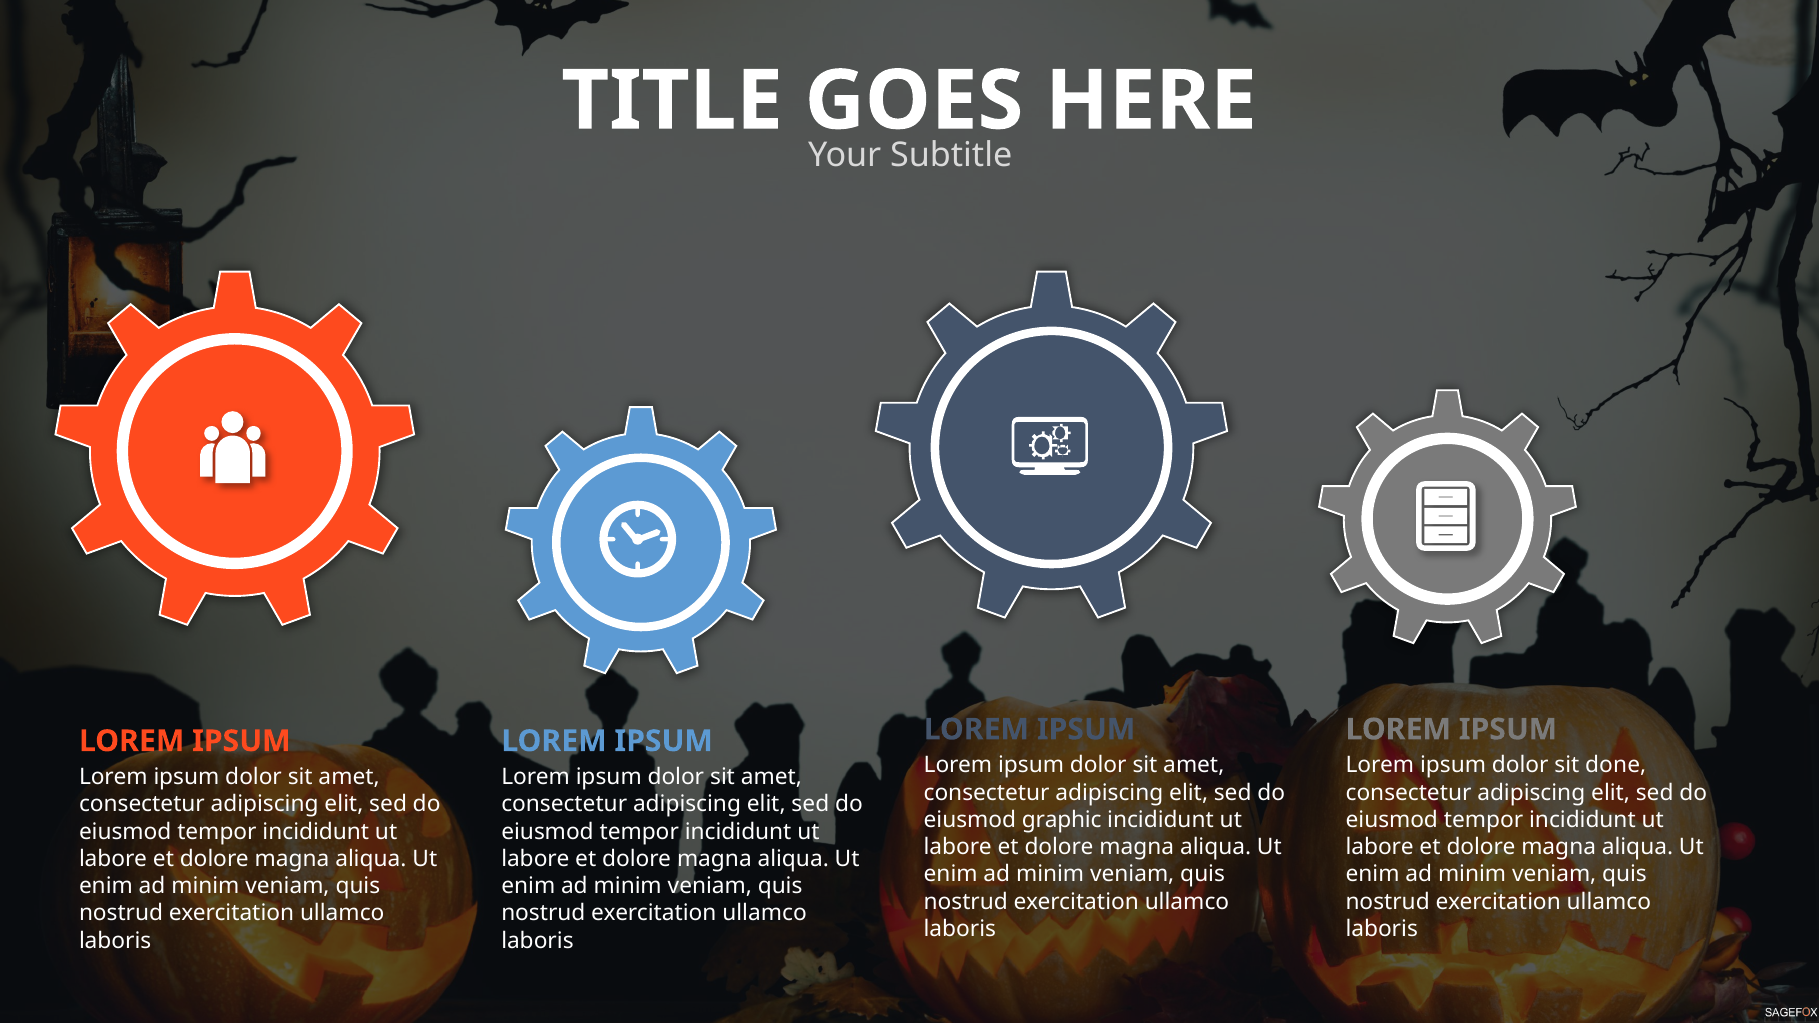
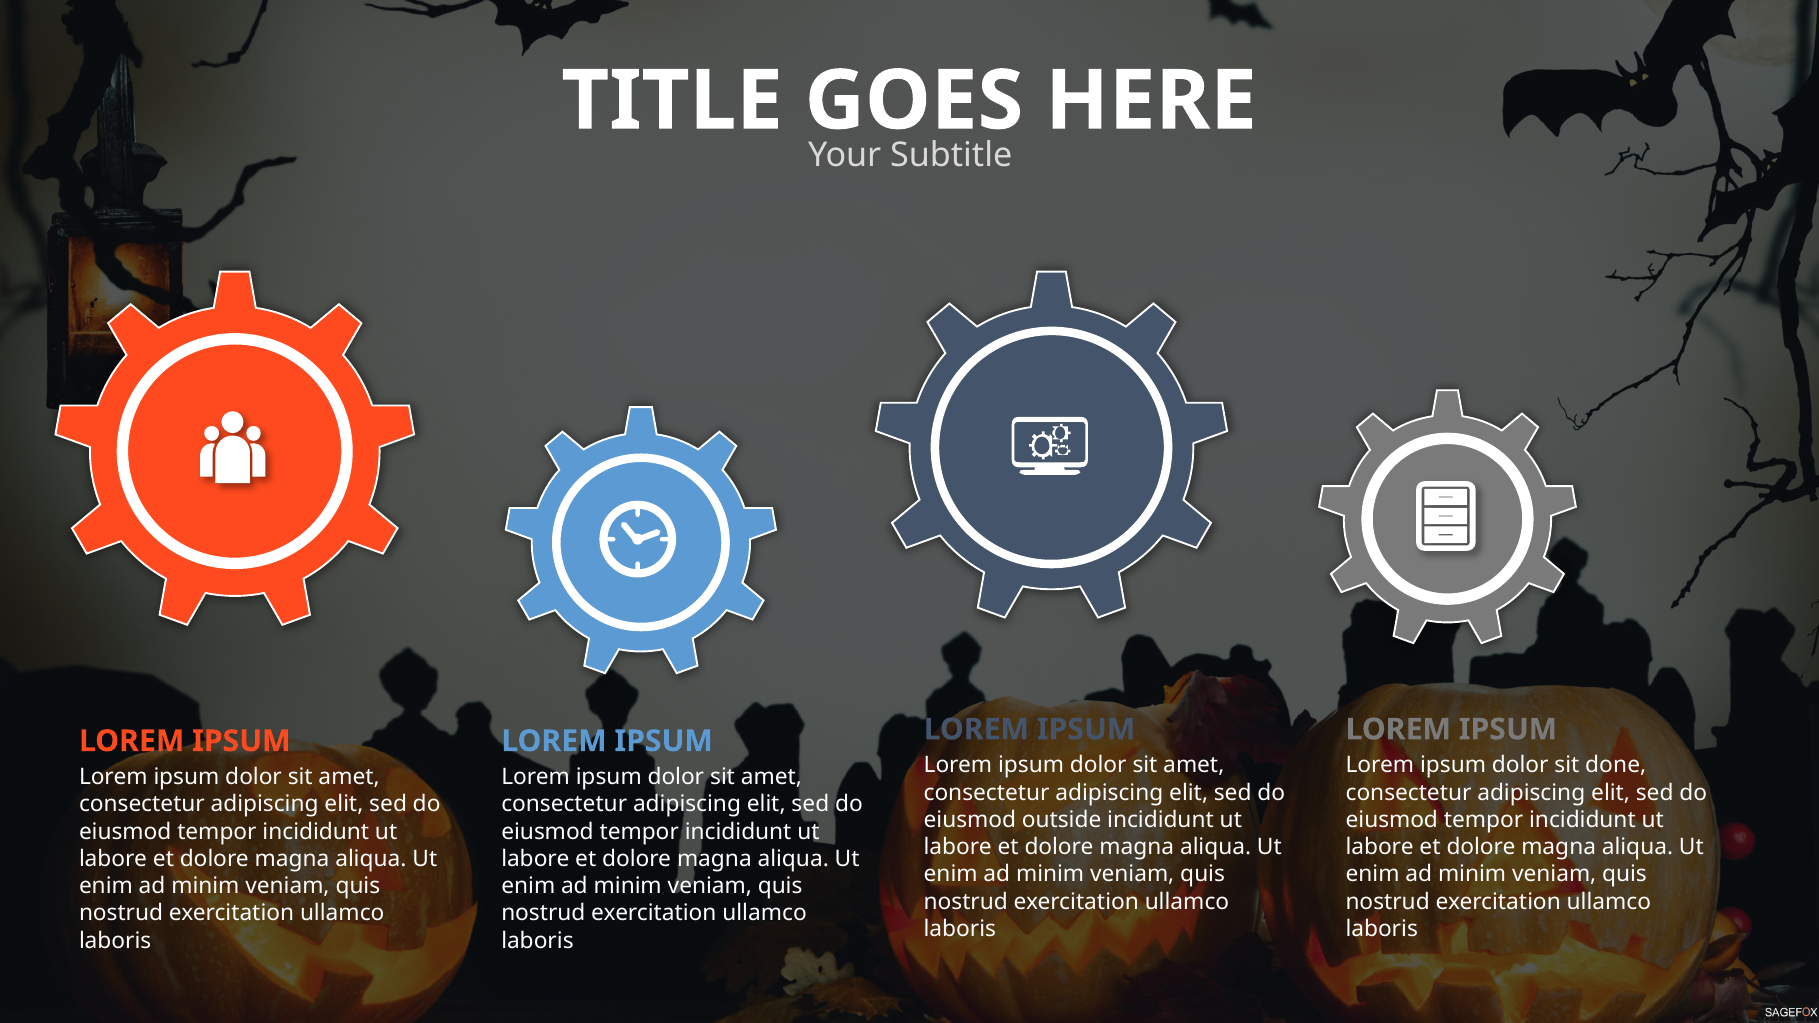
graphic: graphic -> outside (1062, 820)
